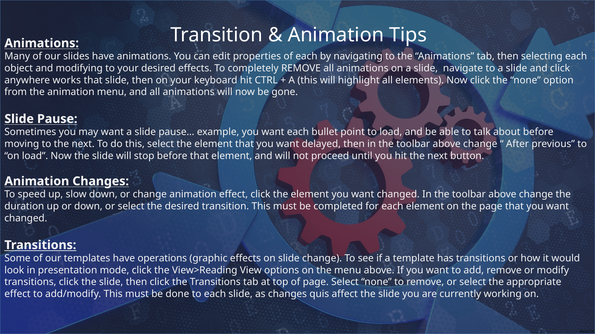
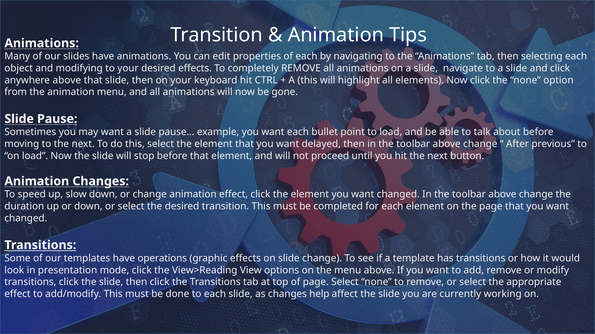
anywhere works: works -> above (67, 80)
quis: quis -> help (319, 294)
